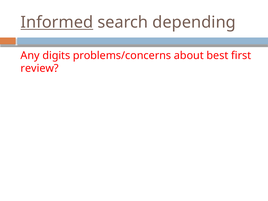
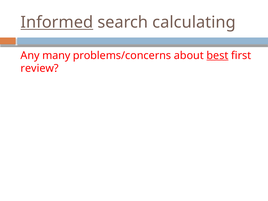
depending: depending -> calculating (194, 22)
digits: digits -> many (56, 55)
best underline: none -> present (217, 55)
